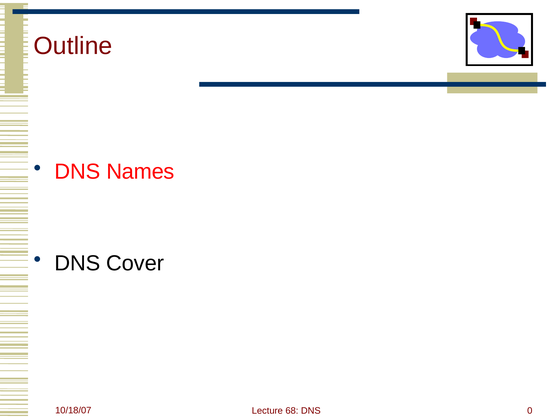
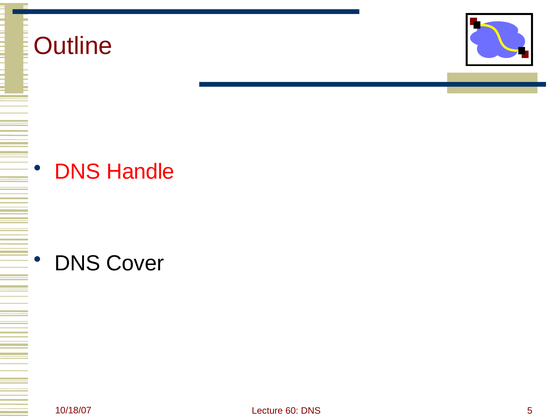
Names: Names -> Handle (140, 172)
68: 68 -> 60 (292, 411)
0: 0 -> 5 (530, 411)
